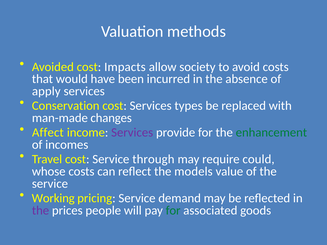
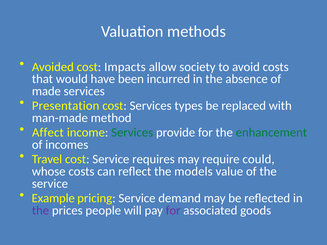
apply: apply -> made (46, 91)
Conservation: Conservation -> Presentation (66, 106)
changes: changes -> method (111, 118)
Services colour: purple -> green (132, 133)
through: through -> requires (153, 159)
Working: Working -> Example (53, 198)
for colour: green -> purple (173, 211)
